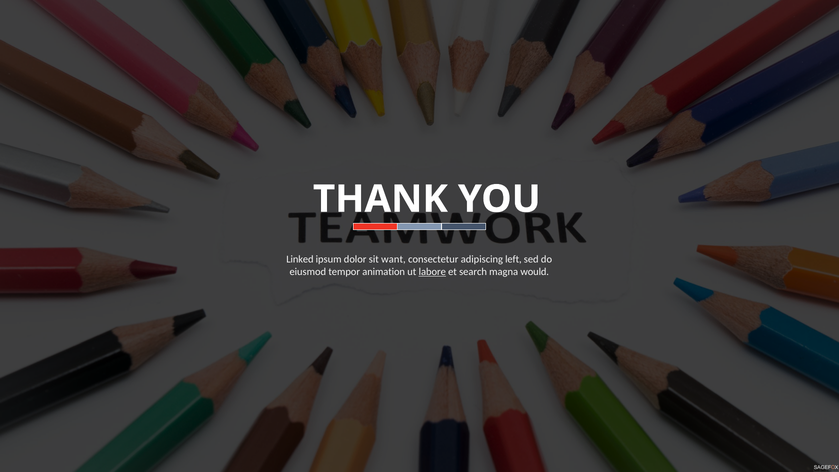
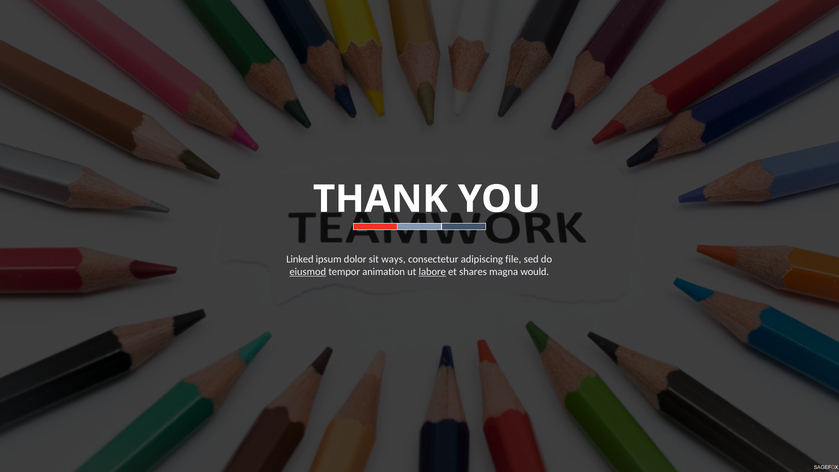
want: want -> ways (393, 259)
left: left -> file (513, 259)
eiusmod underline: none -> present (308, 272)
search: search -> shares (473, 272)
